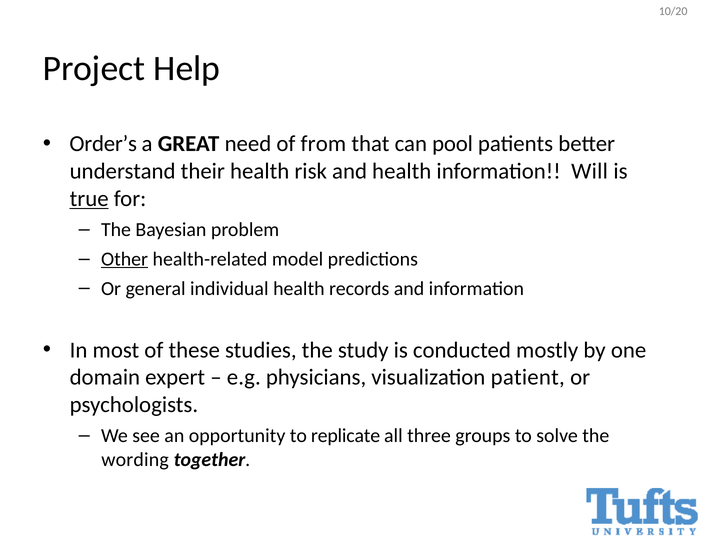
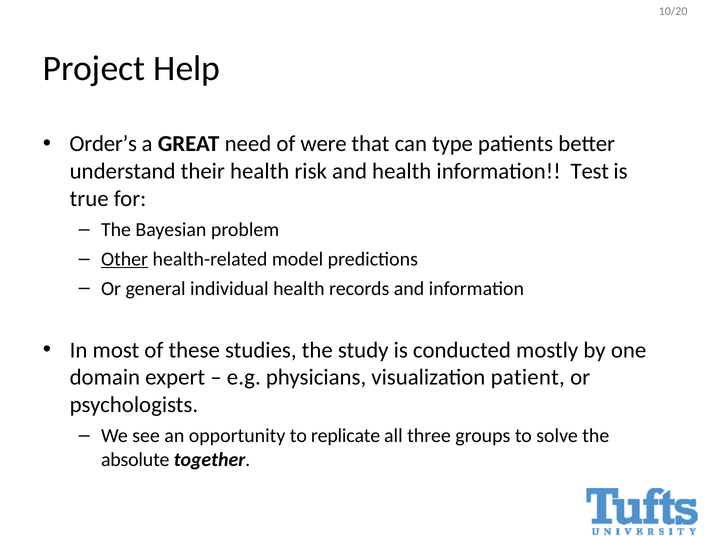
from: from -> were (324, 144)
pool: pool -> type (453, 144)
Will: Will -> Test (590, 171)
true underline: present -> none (89, 199)
wording: wording -> absolute (135, 460)
